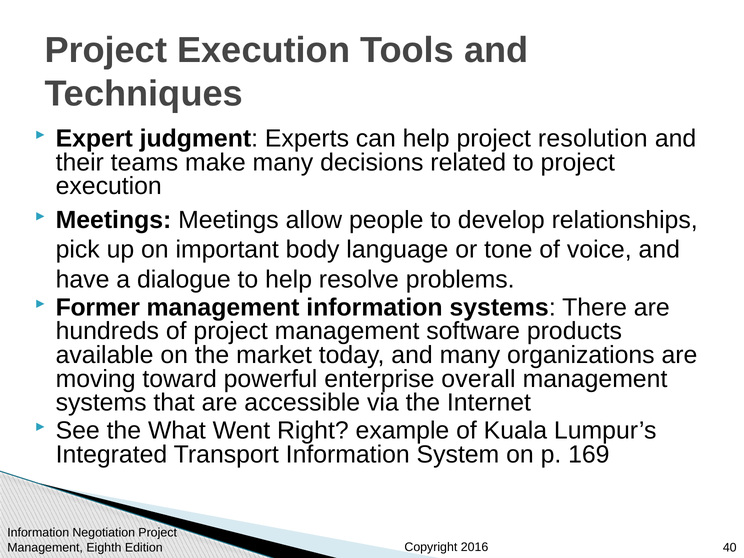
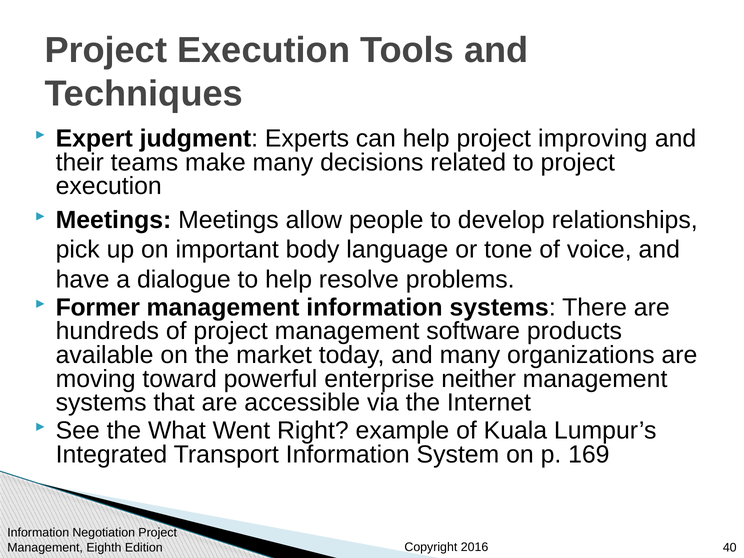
resolution: resolution -> improving (593, 139)
overall: overall -> neither (479, 379)
